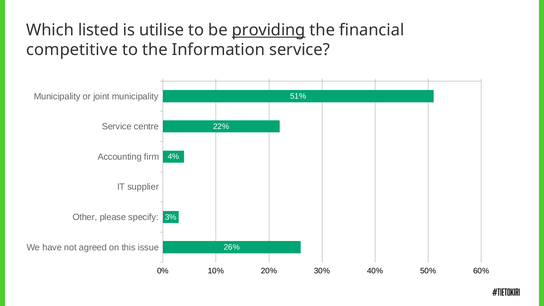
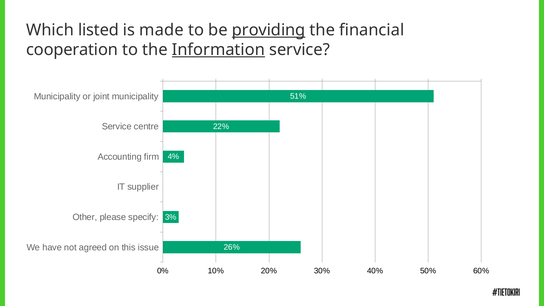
utilise: utilise -> made (161, 30)
competitive: competitive -> cooperation (72, 50)
Information underline: none -> present (218, 50)
